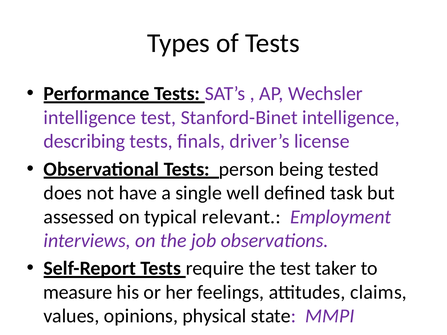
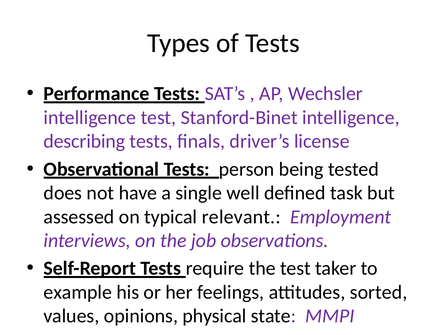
measure: measure -> example (78, 292)
claims: claims -> sorted (379, 292)
